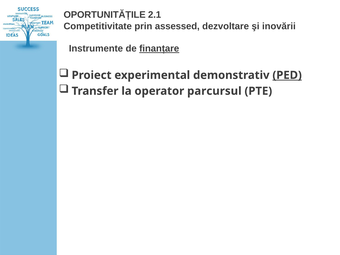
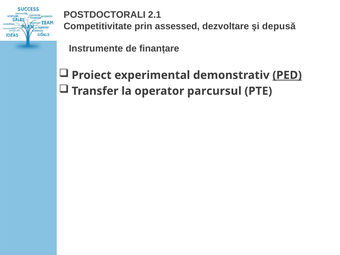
OPORTUNITĂȚILE: OPORTUNITĂȚILE -> POSTDOCTORALI (105, 15)
inovării: inovării -> depusă (279, 26)
finanțare underline: present -> none (159, 49)
